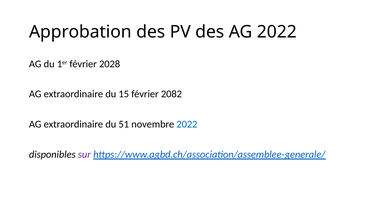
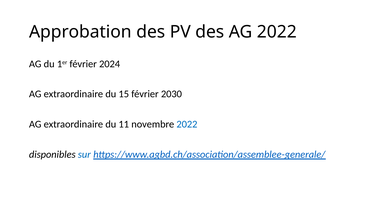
2028: 2028 -> 2024 (110, 64)
2082: 2082 -> 2030 (171, 94)
51: 51 -> 11 (124, 124)
sur colour: purple -> blue (84, 155)
